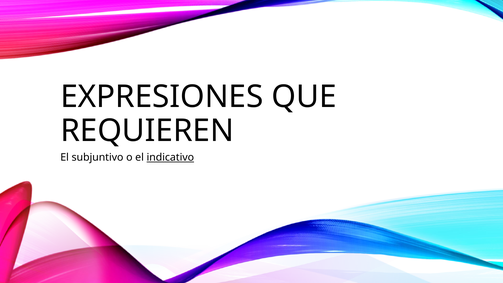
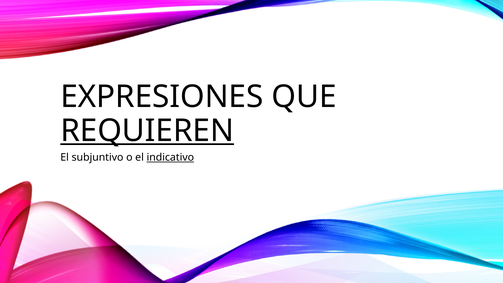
REQUIEREN underline: none -> present (147, 131)
